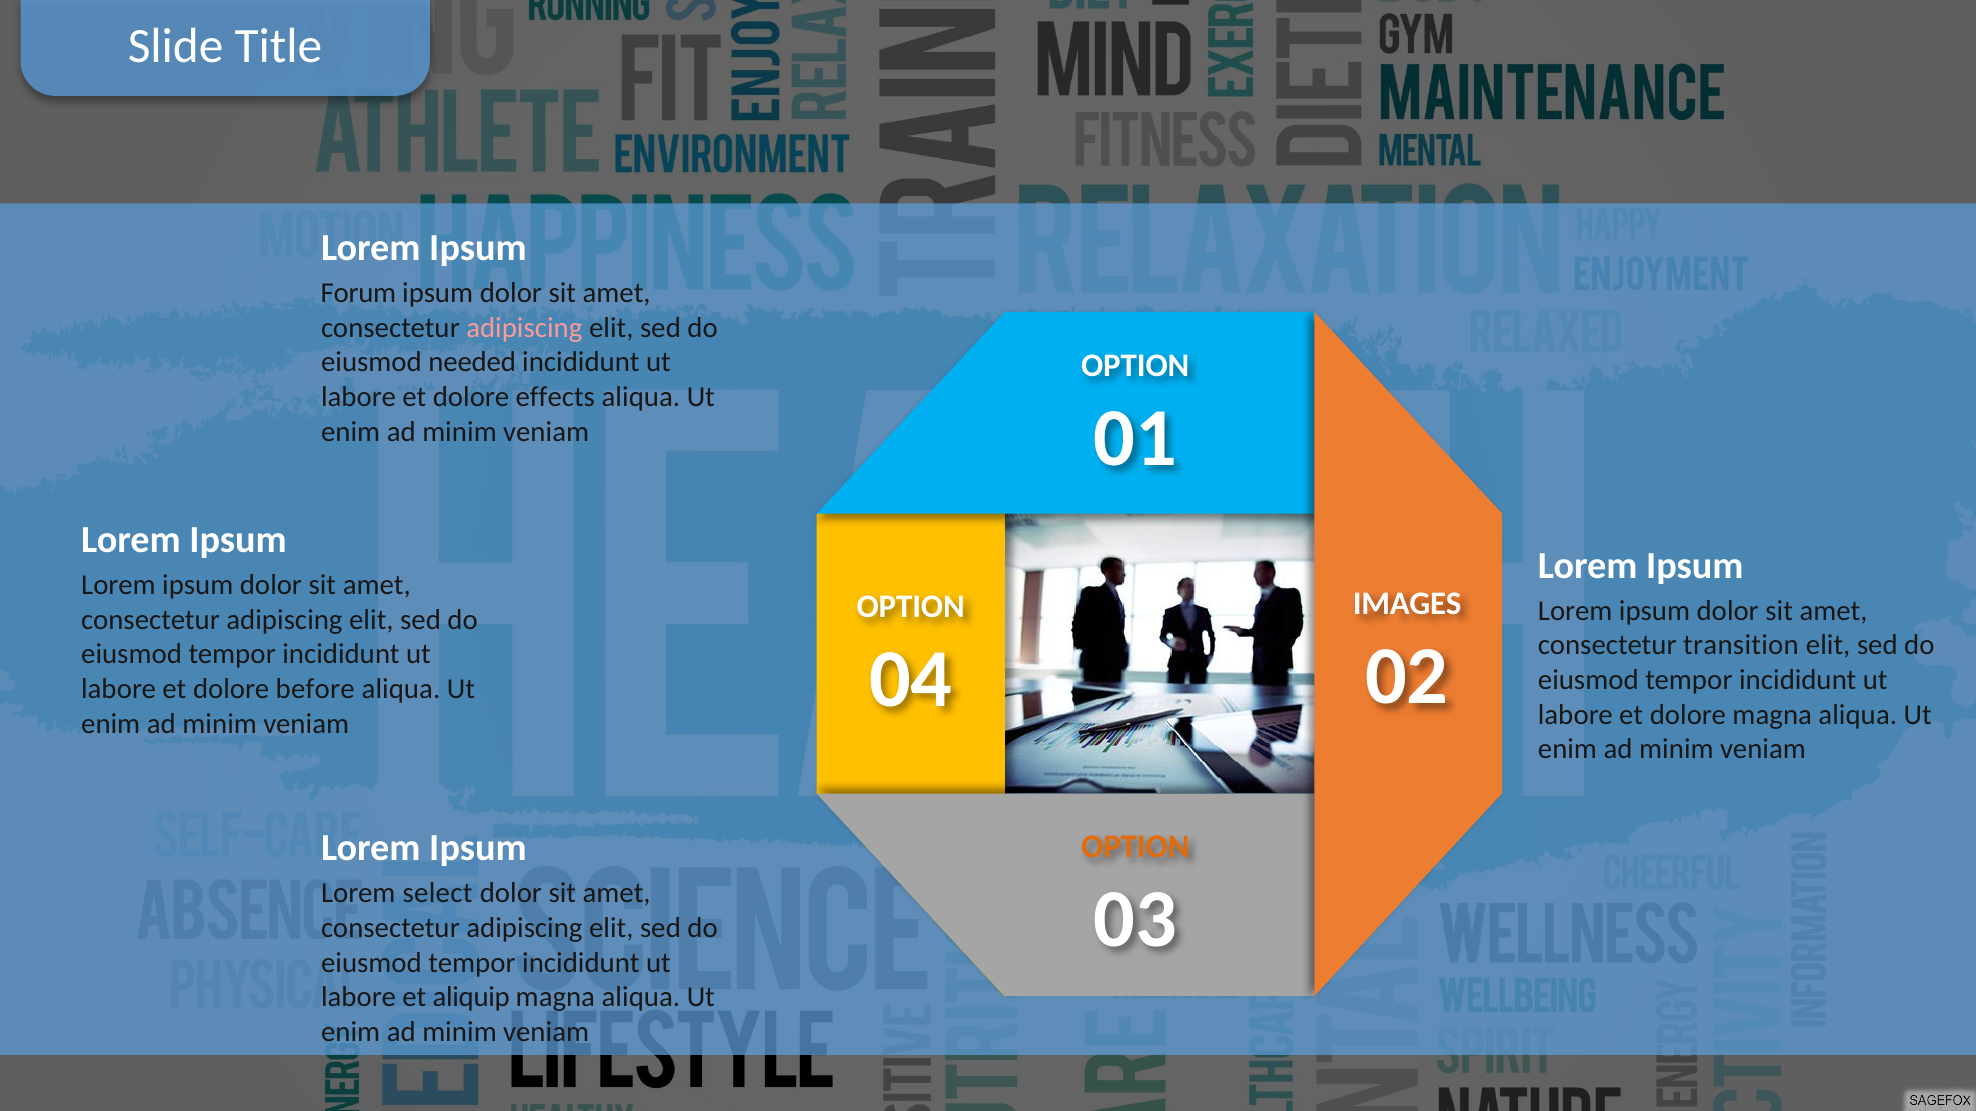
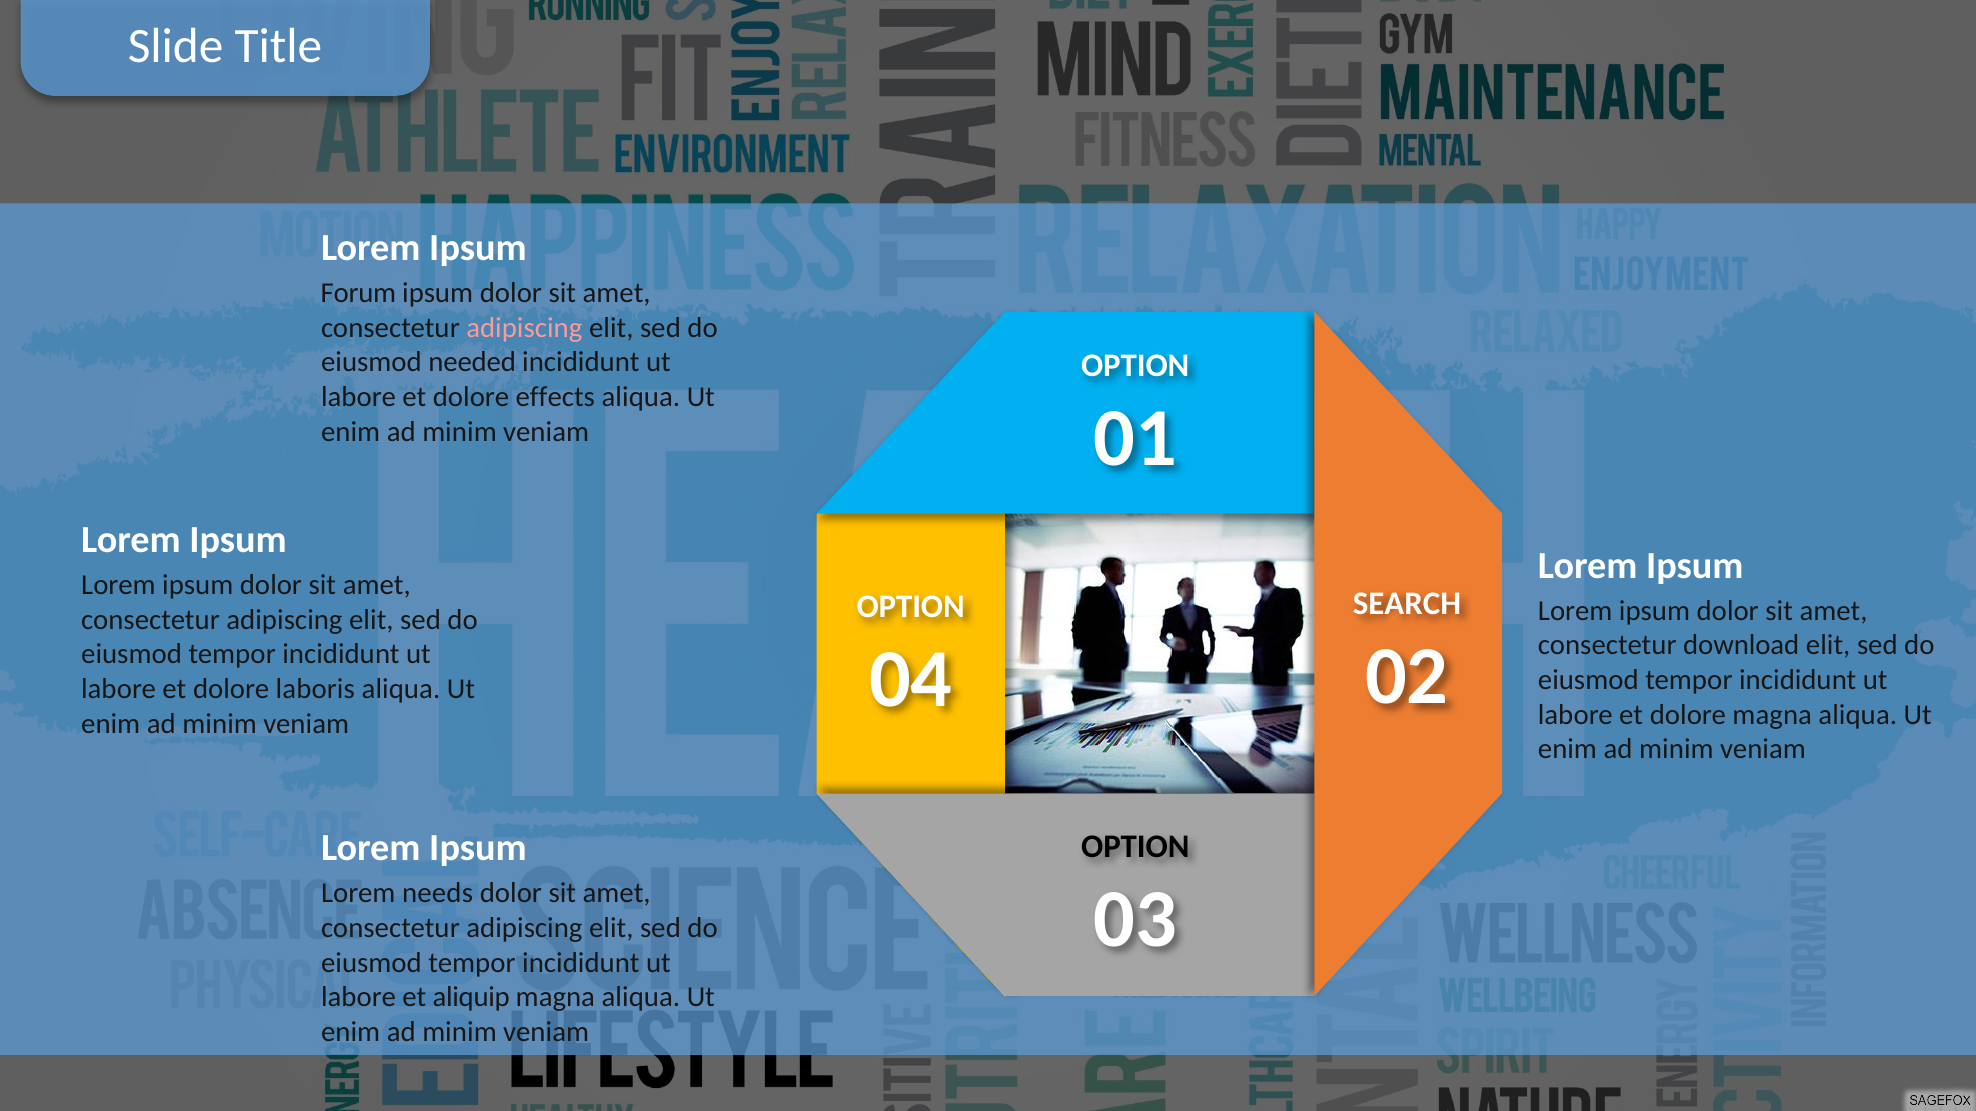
IMAGES: IMAGES -> SEARCH (1407, 604)
transition: transition -> download (1741, 646)
before: before -> laboris (315, 689)
OPTION colour: orange -> black (1135, 847)
select: select -> needs (438, 894)
